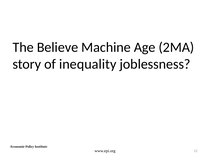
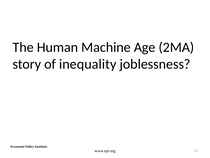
Believe: Believe -> Human (58, 47)
